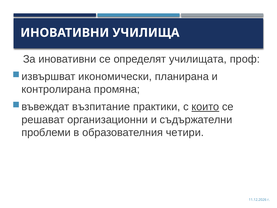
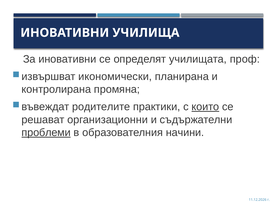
възпитание: възпитание -> родителите (101, 107)
проблеми underline: none -> present (46, 132)
четири: четири -> начини (185, 132)
